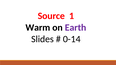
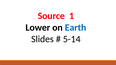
Warm: Warm -> Lower (38, 28)
Earth colour: purple -> blue (76, 28)
0-14: 0-14 -> 5-14 (72, 39)
